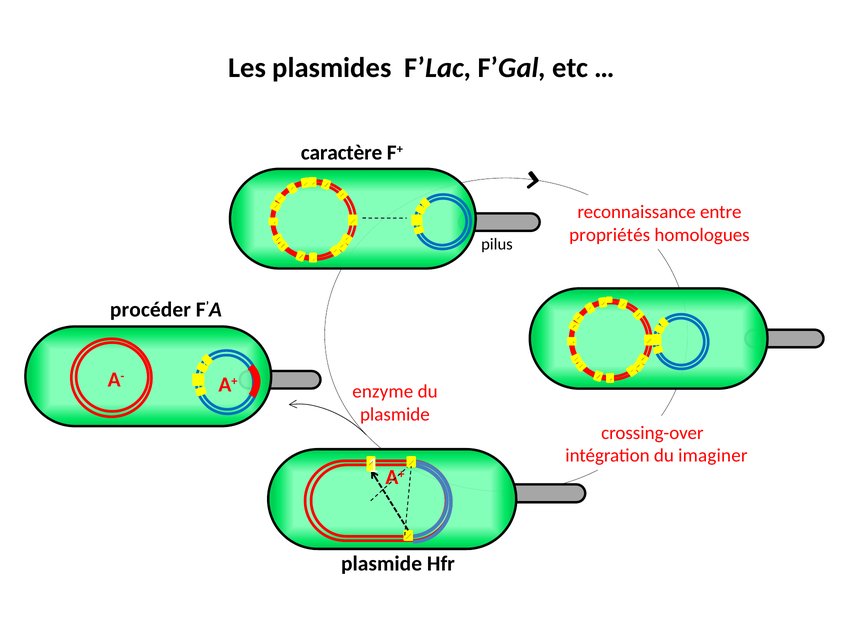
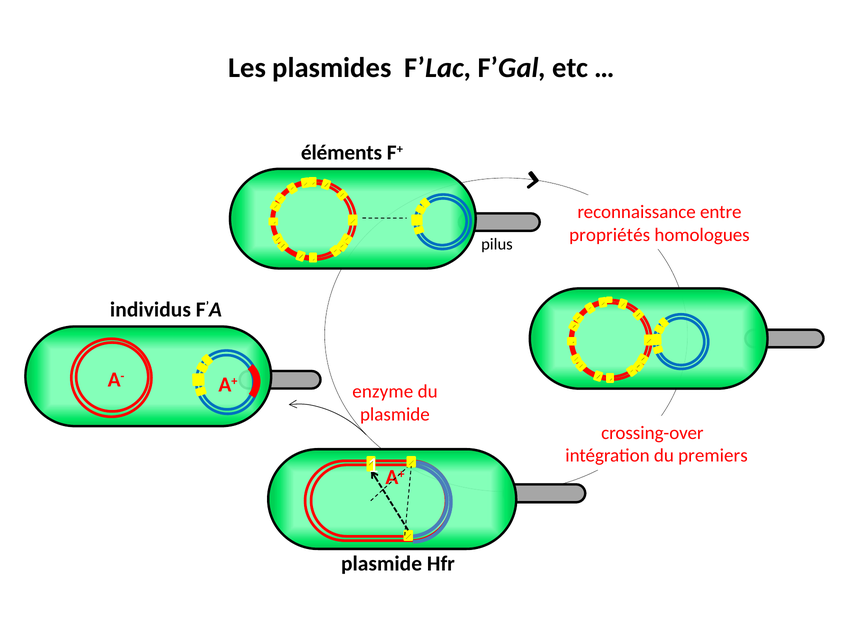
caractère: caractère -> éléments (342, 153)
procéder: procéder -> individus (150, 310)
imaginer: imaginer -> premiers (713, 455)
